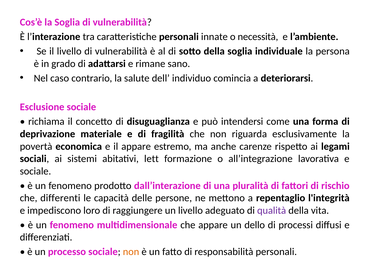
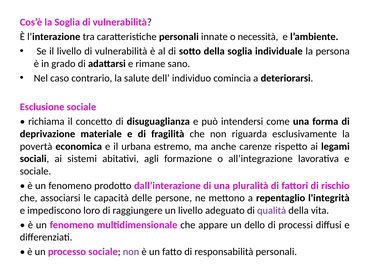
il appare: appare -> urbana (136, 146)
lett: lett -> agli (151, 159)
differenti: differenti -> associarsi (60, 198)
non colour: orange -> purple (131, 252)
